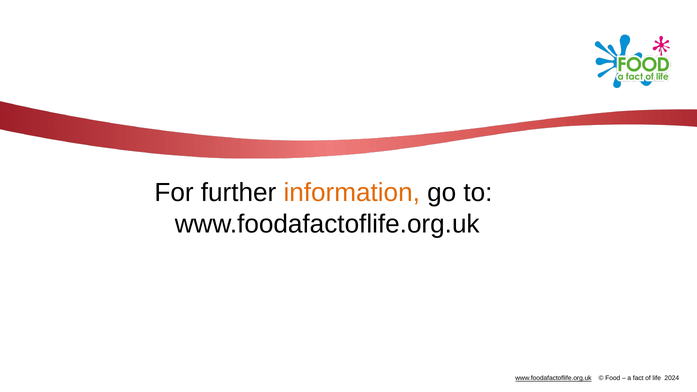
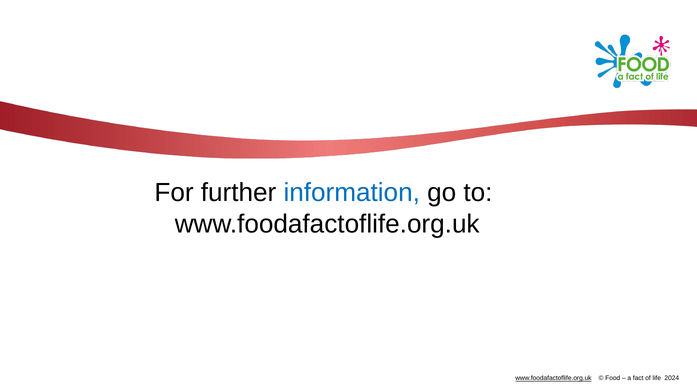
information colour: orange -> blue (352, 193)
